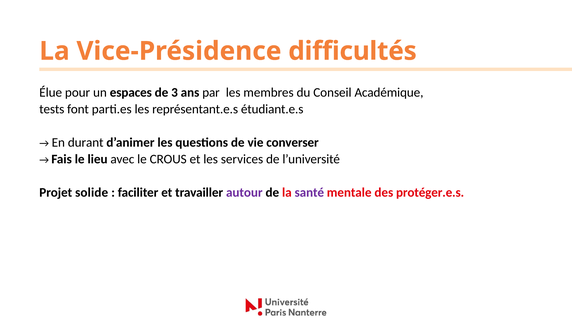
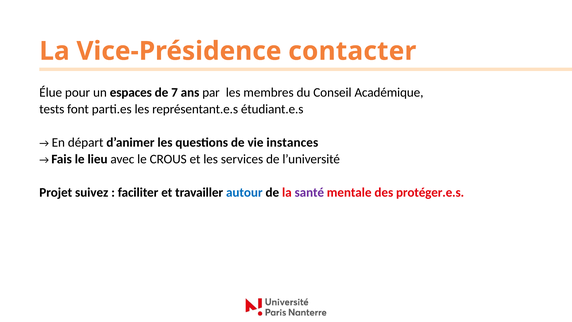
difficultés: difficultés -> contacter (352, 51)
3: 3 -> 7 (175, 92)
durant: durant -> départ (86, 142)
converser: converser -> instances (292, 142)
solide: solide -> suivez (92, 192)
autour colour: purple -> blue (244, 192)
